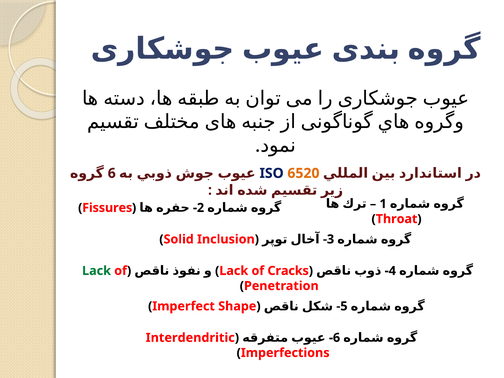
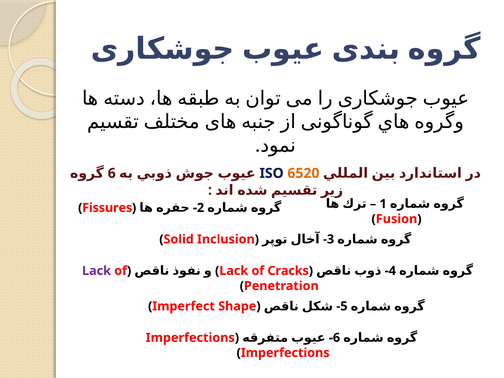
Throat: Throat -> Fusion (397, 219)
Lack colour: green -> purple (97, 271)
Interdendritic: Interdendritic -> Imperfections (190, 338)
